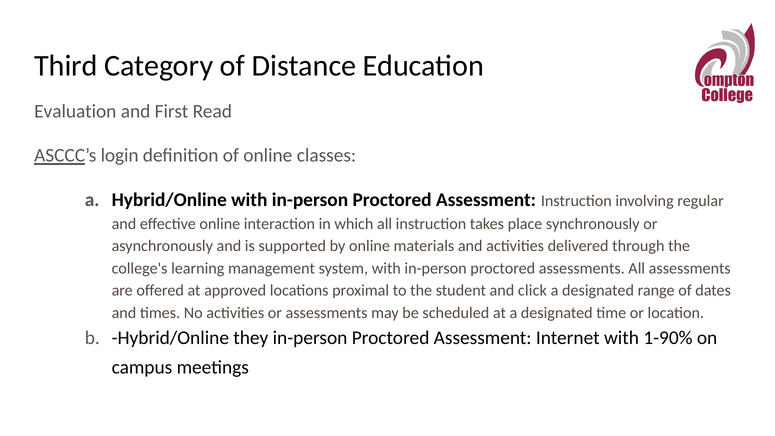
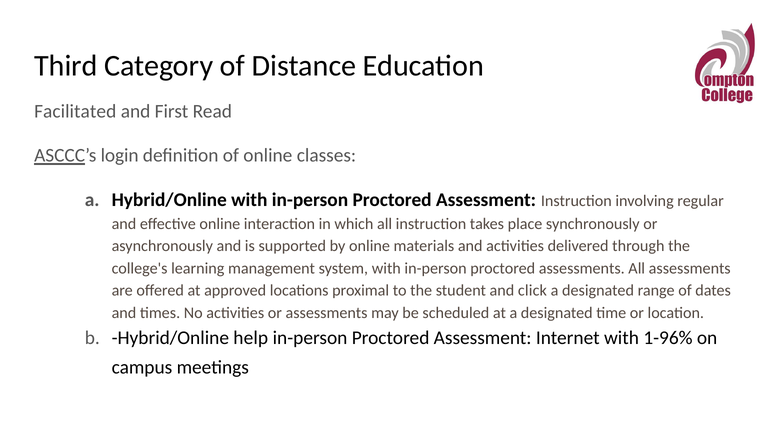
Evaluation: Evaluation -> Facilitated (75, 111)
they: they -> help (251, 338)
1-90%: 1-90% -> 1-96% (668, 338)
